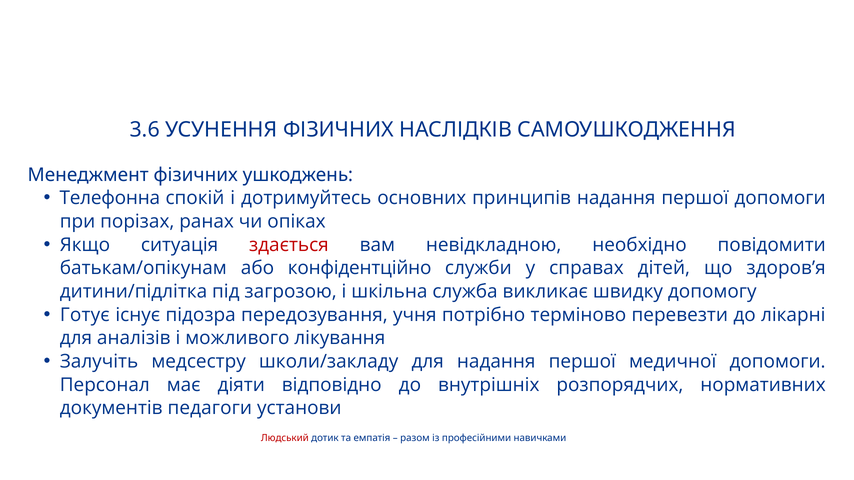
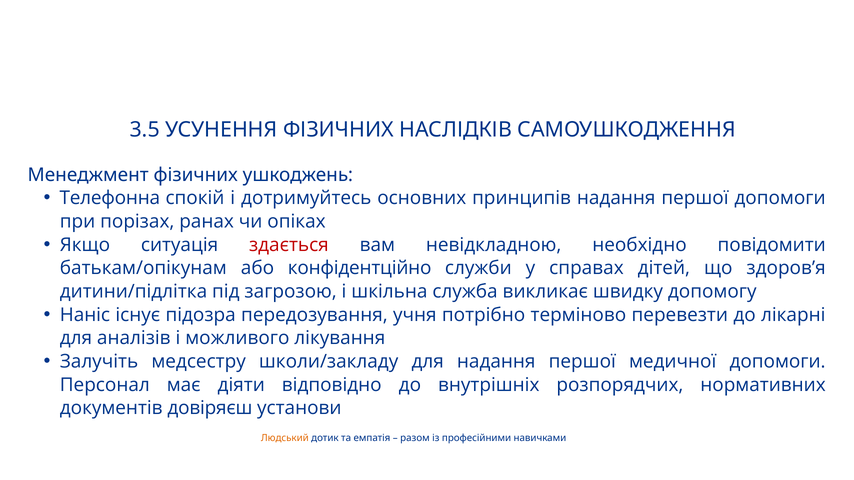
3.6: 3.6 -> 3.5 (145, 130)
Готує: Готує -> Наніс (85, 315)
педагоги: педагоги -> довіряєш (210, 409)
Людський colour: red -> orange (285, 438)
